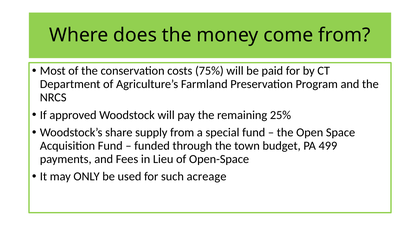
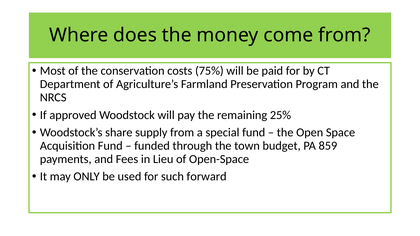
499: 499 -> 859 (328, 146)
acreage: acreage -> forward (207, 177)
